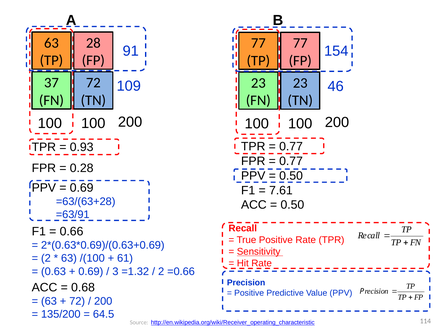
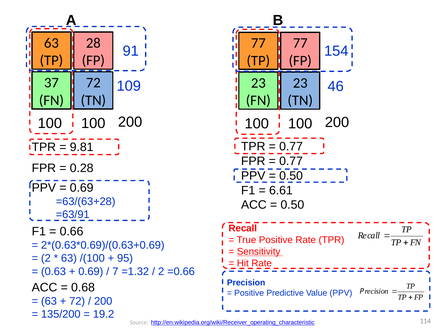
0.93: 0.93 -> 9.81 (82, 147)
7.61: 7.61 -> 6.61 (281, 190)
61: 61 -> 95 (125, 258)
3: 3 -> 7 (115, 271)
64.5: 64.5 -> 19.2 (104, 314)
